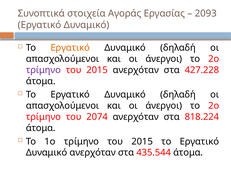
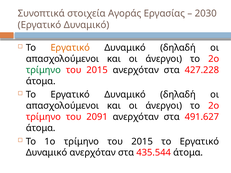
2093: 2093 -> 2030 (206, 13)
τρίμηνο colour: purple -> green (43, 70)
2074: 2074 -> 2091 (97, 117)
818.224: 818.224 -> 491.627 (202, 117)
